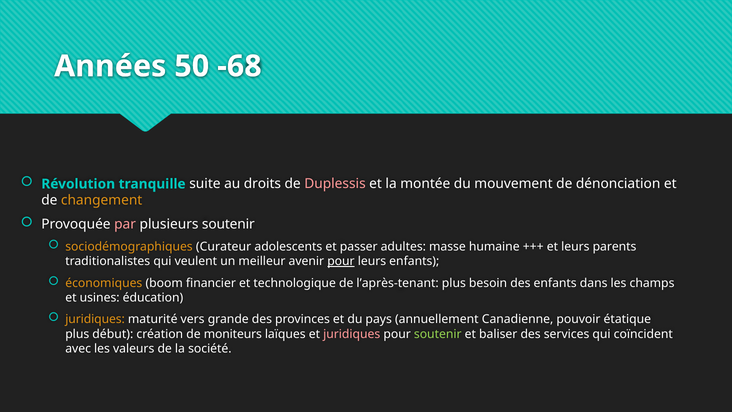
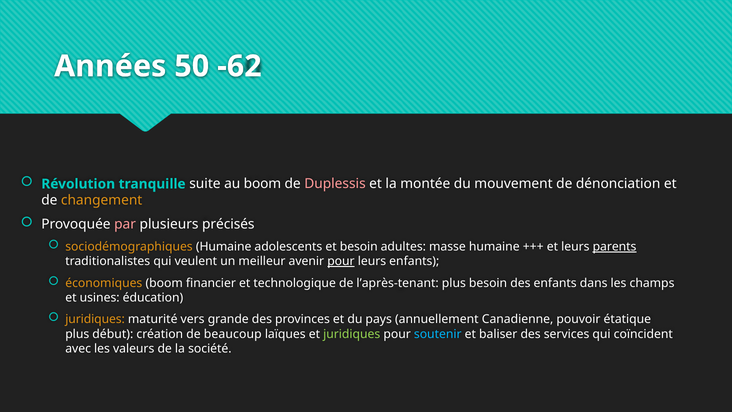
-68: -68 -> -62 (239, 66)
au droits: droits -> boom (262, 184)
plusieurs soutenir: soutenir -> précisés (228, 224)
sociodémographiques Curateur: Curateur -> Humaine (224, 247)
et passer: passer -> besoin (359, 247)
parents underline: none -> present (615, 247)
moniteurs: moniteurs -> beaucoup (233, 334)
juridiques colour: pink -> light green (352, 334)
soutenir colour: light green -> light blue (438, 334)
